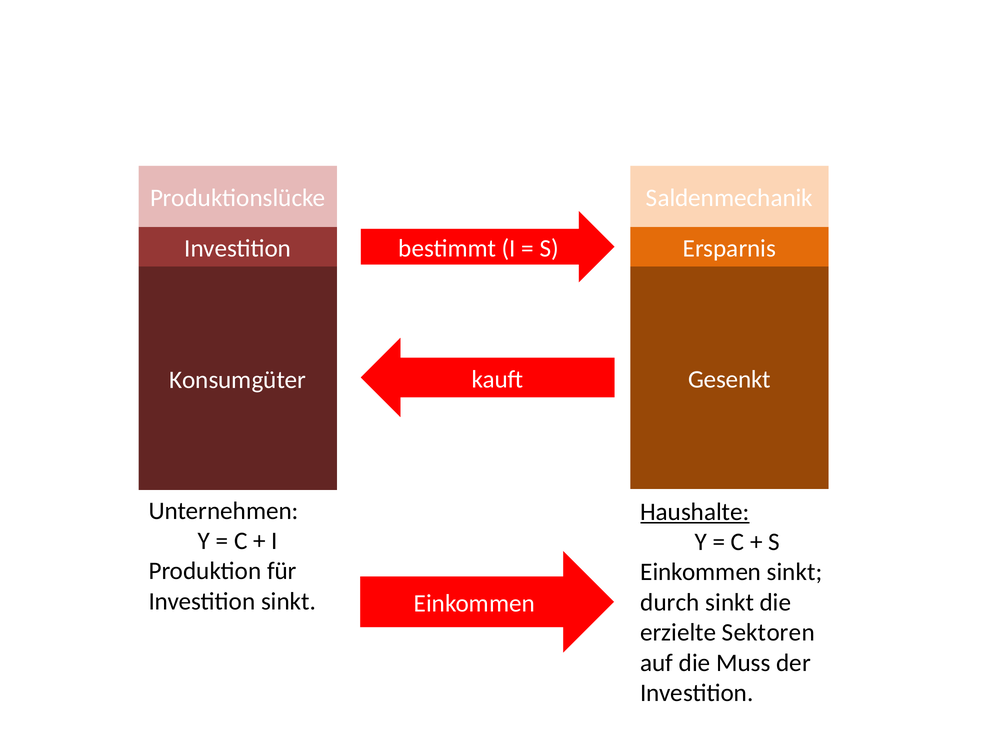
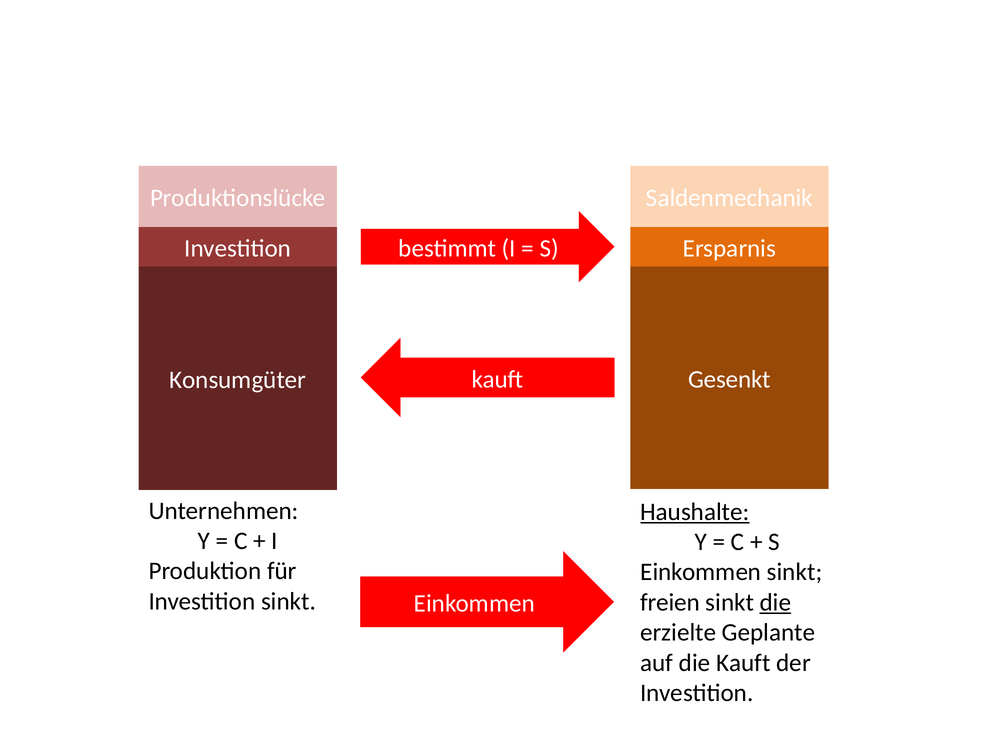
durch: durch -> freien (670, 603)
die underline: none -> present (775, 603)
Sektoren: Sektoren -> Geplante (768, 633)
die Muss: Muss -> Kauft (743, 663)
